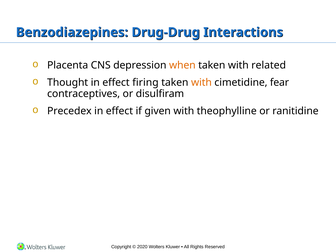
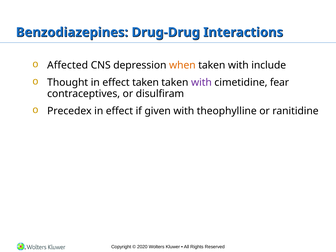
Placenta: Placenta -> Affected (68, 65)
related: related -> include (269, 65)
effect firing: firing -> taken (146, 83)
with colour: orange -> purple (201, 83)
